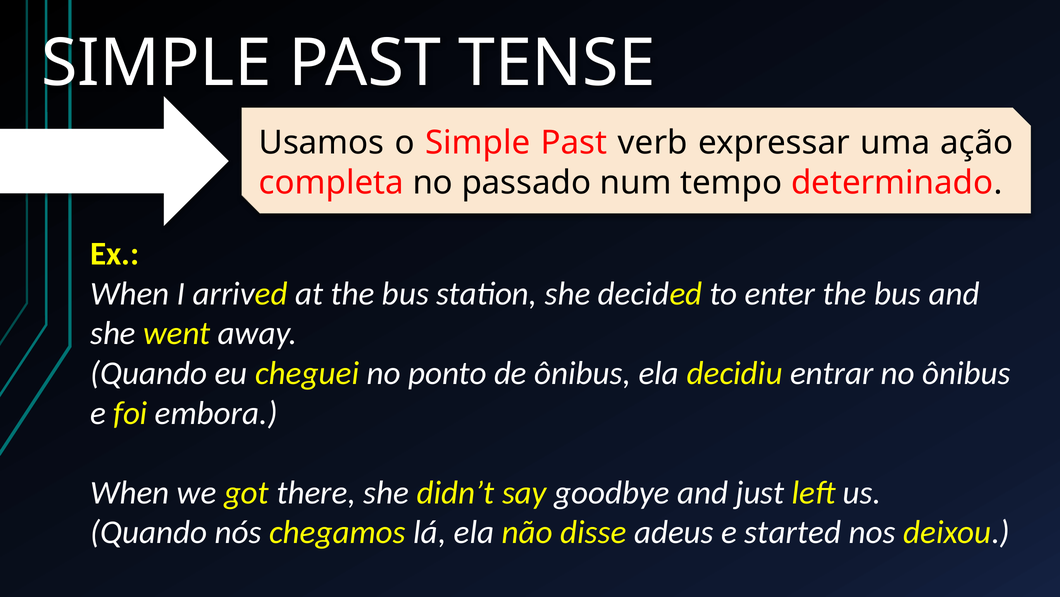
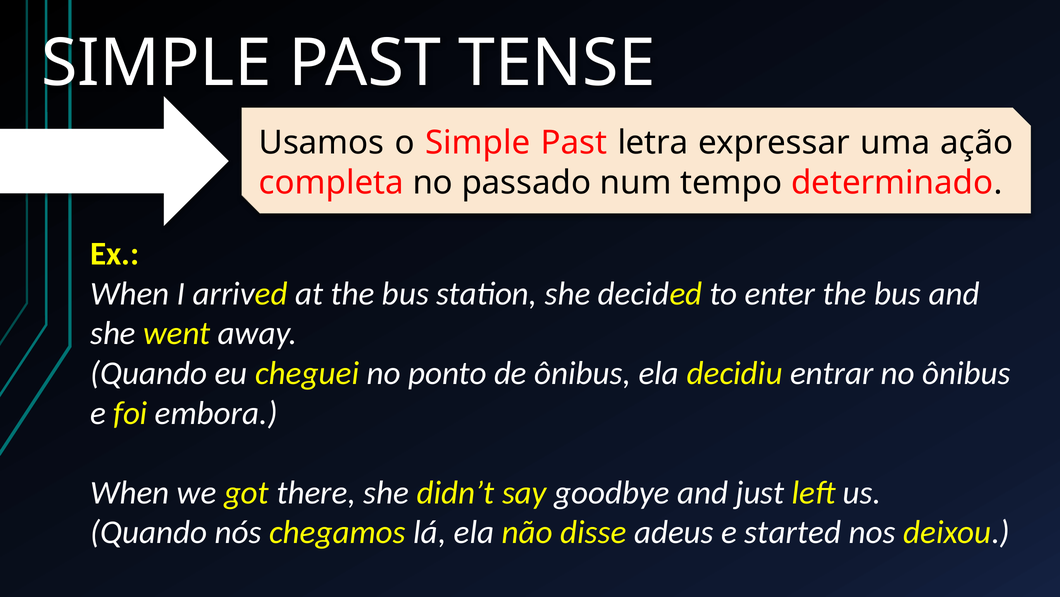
verb: verb -> letra (653, 143)
